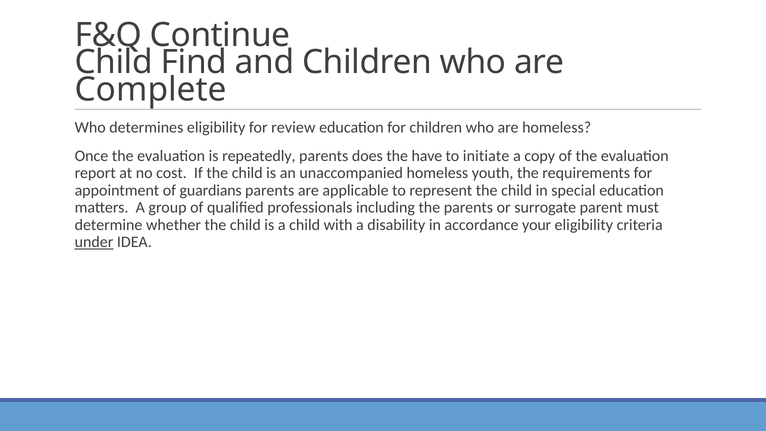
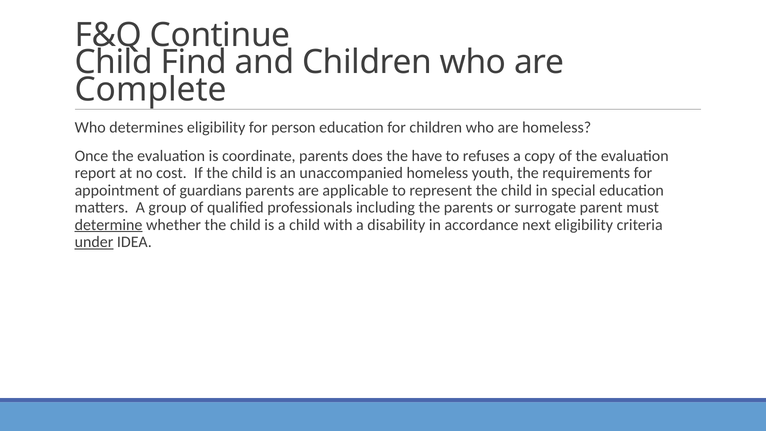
review: review -> person (293, 127)
repeatedly: repeatedly -> coordinate (259, 156)
initiate: initiate -> refuses (486, 156)
determine underline: none -> present (109, 225)
your: your -> next (537, 225)
